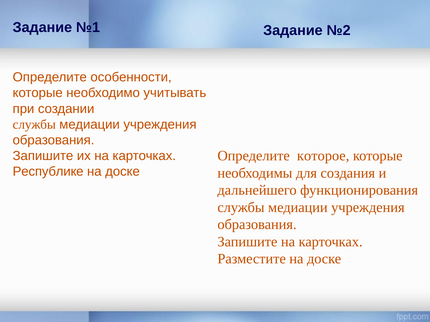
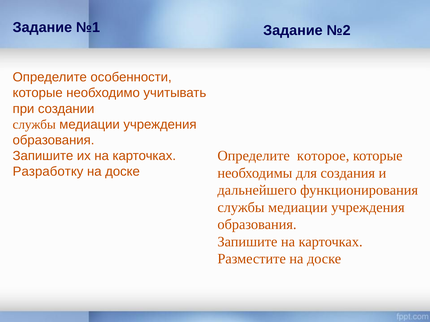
Республике: Республике -> Разработку (48, 172)
